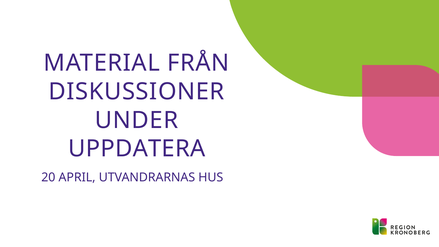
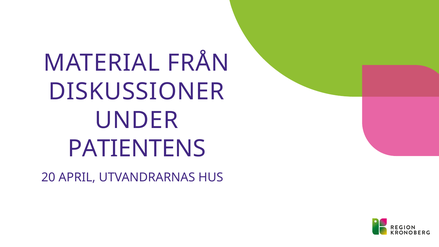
UPPDATERA: UPPDATERA -> PATIENTENS (137, 149)
